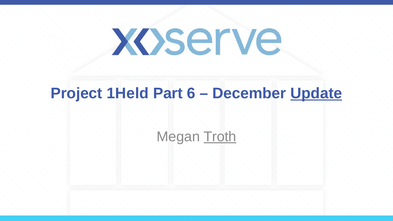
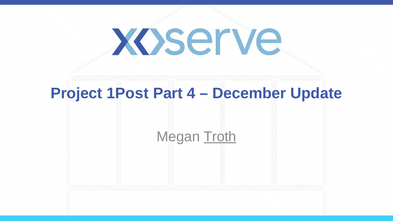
1Held: 1Held -> 1Post (128, 93)
6: 6 -> 4 (191, 93)
Update underline: present -> none (316, 93)
